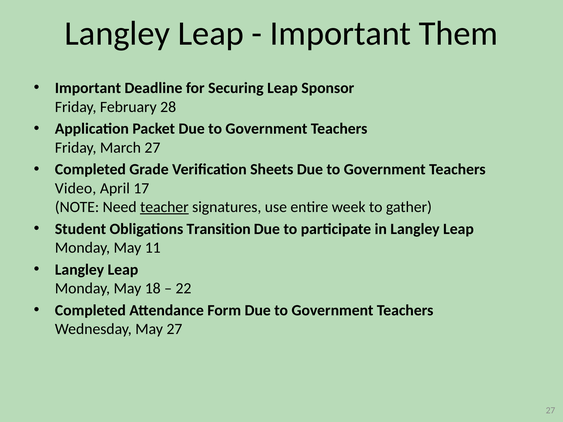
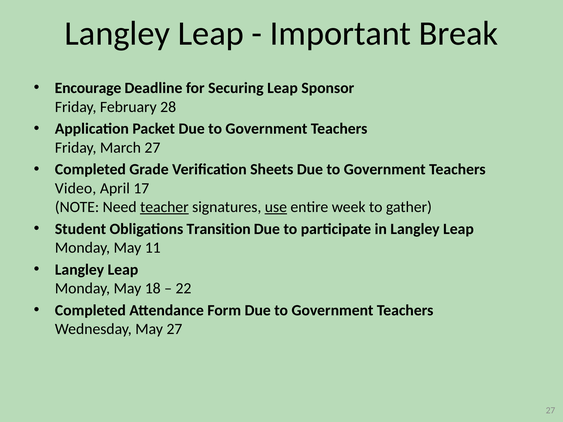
Them: Them -> Break (458, 34)
Important: Important -> Encourage (88, 88)
use underline: none -> present (276, 207)
